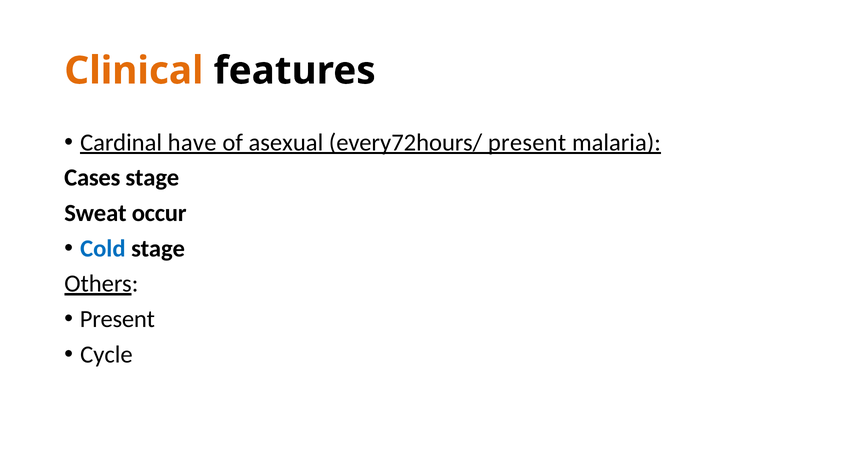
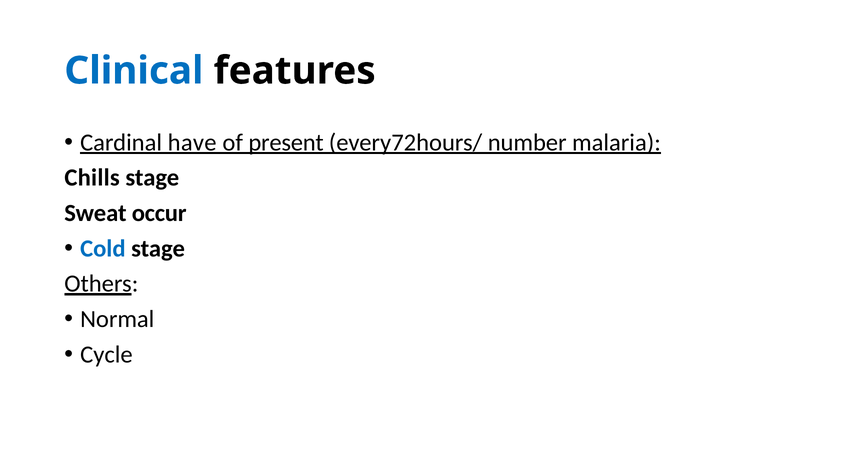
Clinical colour: orange -> blue (134, 71)
asexual: asexual -> present (286, 143)
every72hours/ present: present -> number (527, 143)
Cases: Cases -> Chills (92, 178)
Present: Present -> Normal (117, 320)
